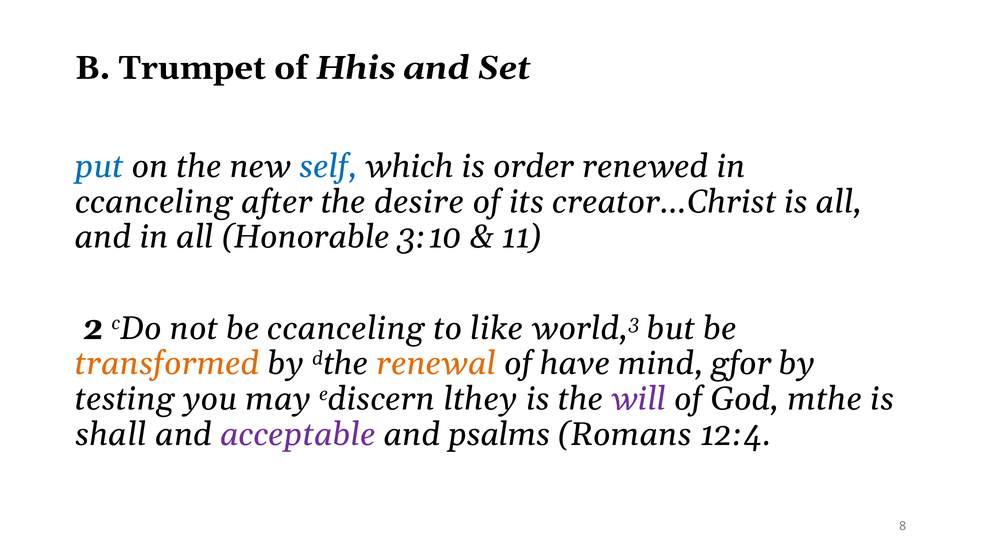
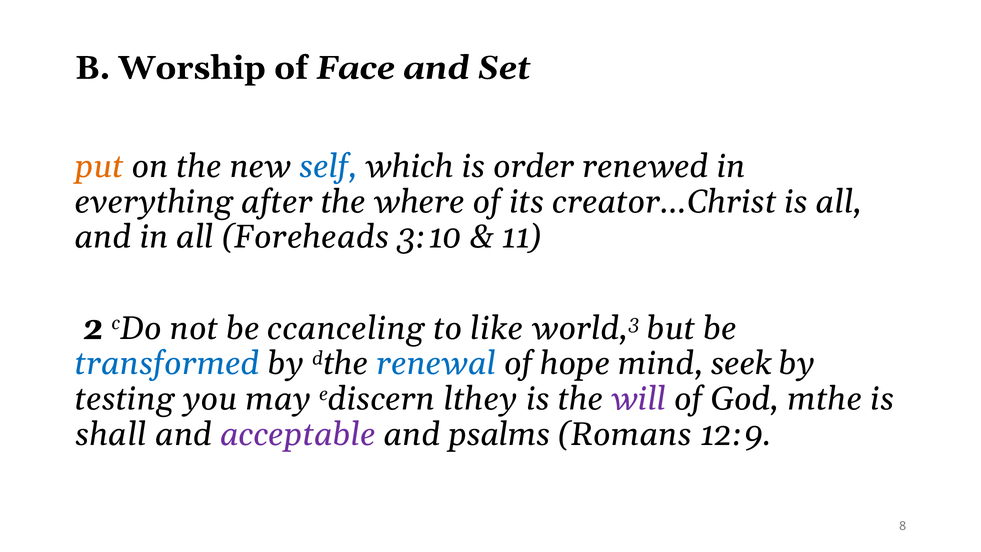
Trumpet: Trumpet -> Worship (192, 68)
Hhis: Hhis -> Face (356, 68)
put colour: blue -> orange (99, 166)
ccanceling: ccanceling -> everything (154, 202)
desire: desire -> where (419, 202)
Honorable: Honorable -> Foreheads (305, 237)
transformed colour: orange -> blue (167, 364)
renewal colour: orange -> blue (436, 364)
have: have -> hope (575, 364)
gfor: gfor -> seek (741, 364)
12:4: 12:4 -> 12:9 (735, 434)
